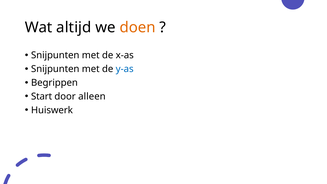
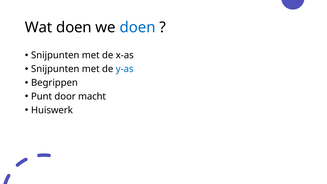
Wat altijd: altijd -> doen (74, 27)
doen colour: orange -> blue (138, 27)
Start: Start -> Punt (42, 96)
alleen: alleen -> macht (92, 96)
